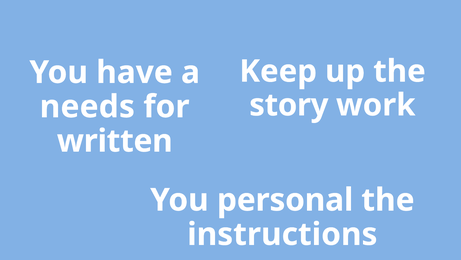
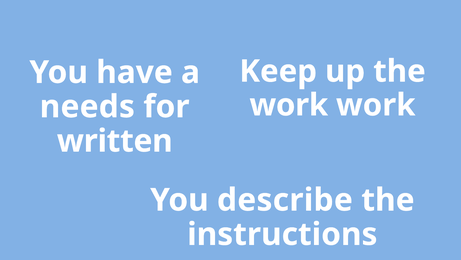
story: story -> work (289, 105)
personal: personal -> describe (285, 200)
